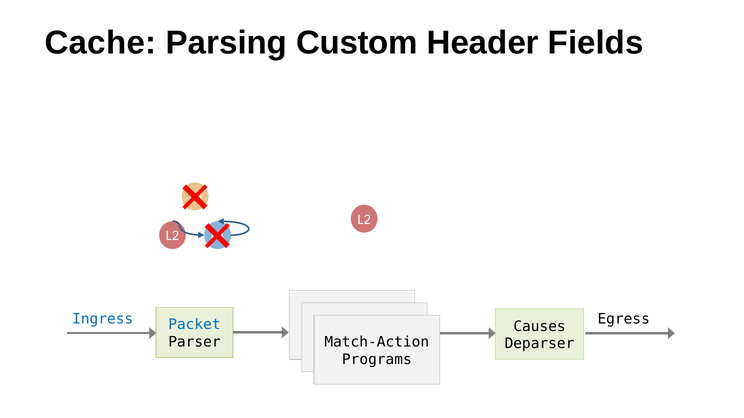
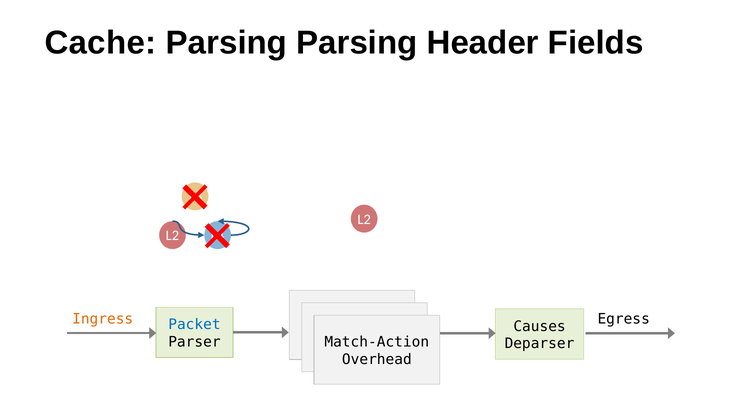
Parsing Custom: Custom -> Parsing (357, 43)
Ingress colour: blue -> orange (103, 320)
Programs: Programs -> Overhead (377, 360)
